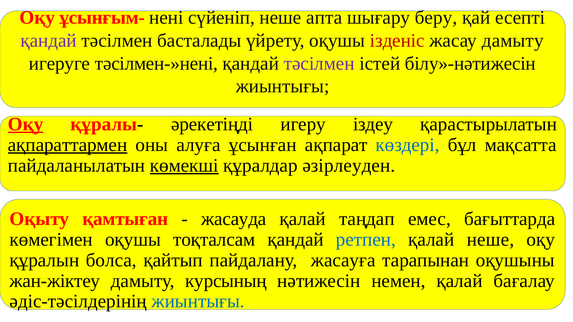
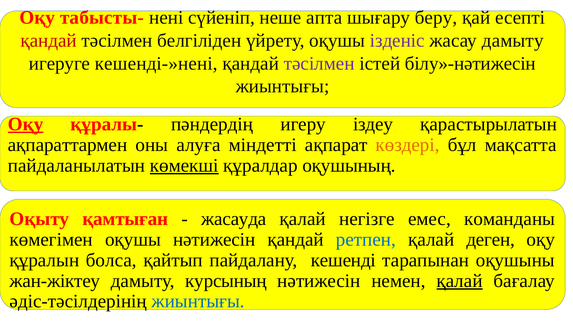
ұсынғым-: ұсынғым- -> табысты- (102, 18)
қандай colour: purple -> red (49, 41)
басталады: басталады -> белгіліден (199, 41)
ізденіс colour: red -> purple (397, 41)
тәсілмен-»нені: тәсілмен-»нені -> кешенді-»нені (156, 64)
əрекетіңді: əрекетіңді -> пәндердің (212, 124)
ақпараттармен underline: present -> none (68, 145)
ұсынған: ұсынған -> міндетті (263, 145)
көздері colour: blue -> orange (408, 145)
әзірлеуден: әзірлеуден -> оқушының (349, 166)
таңдап: таңдап -> негізге (367, 219)
бағыттарда: бағыттарда -> команданы (510, 219)
оқушы тоқталсам: тоқталсам -> нәтижесін (214, 240)
қалай неше: неше -> деген (491, 240)
жасауға: жасауға -> кешенді (343, 260)
қалай underline: none -> present (460, 281)
